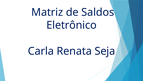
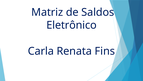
Seja: Seja -> Fins (105, 51)
